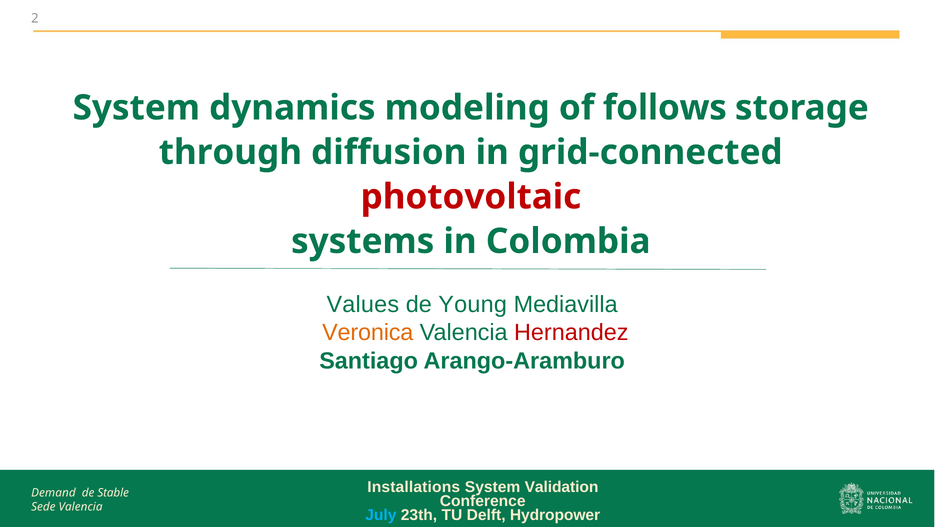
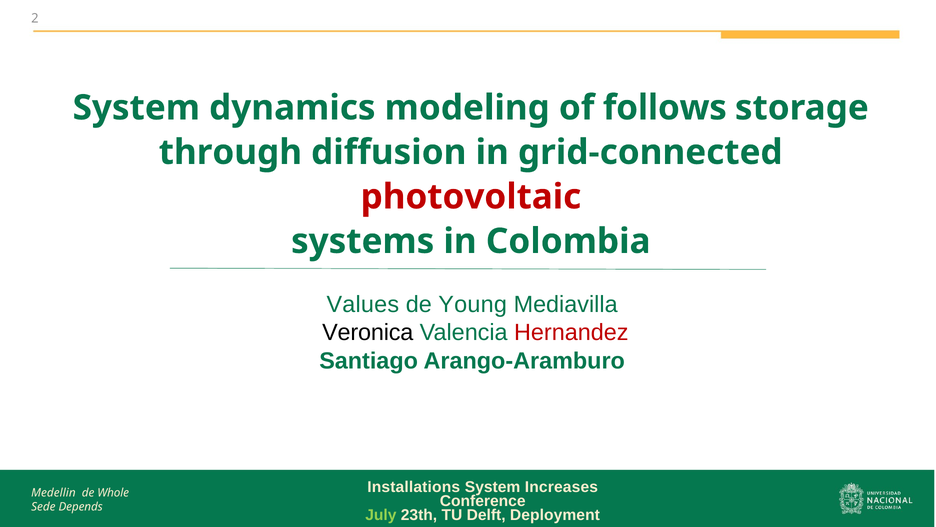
Veronica colour: orange -> black (368, 332)
Validation: Validation -> Increases (561, 487)
Demand: Demand -> Medellin (53, 492)
Stable: Stable -> Whole (113, 492)
Sede Valencia: Valencia -> Depends (81, 506)
July colour: light blue -> light green (381, 515)
Hydropower: Hydropower -> Deployment (555, 515)
